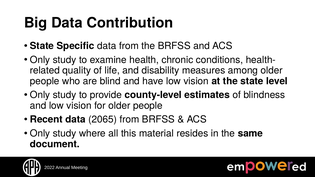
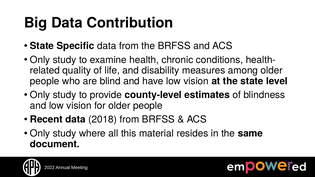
2065: 2065 -> 2018 (103, 120)
